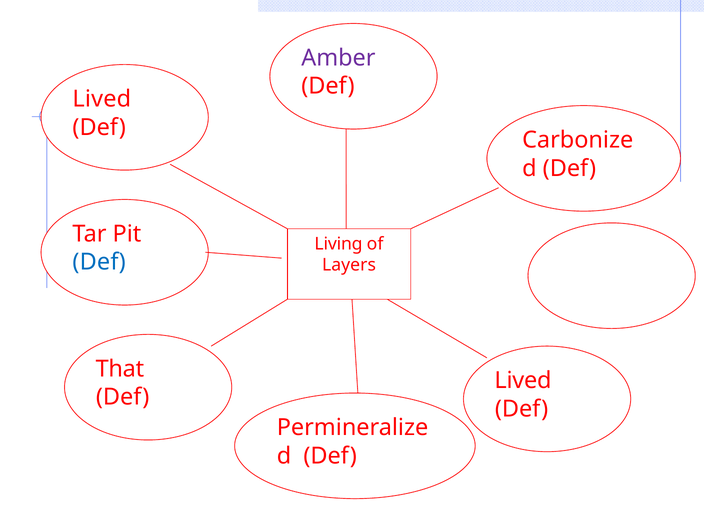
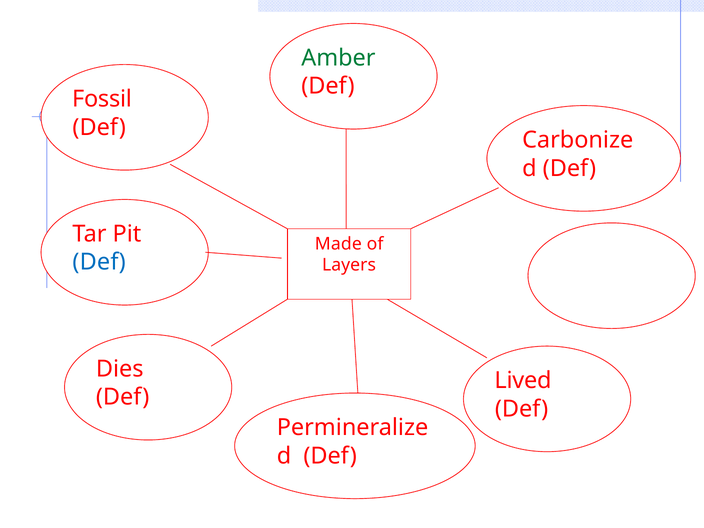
Amber colour: purple -> green (338, 58)
Lived: Lived -> Fossil (102, 99)
Living: Living -> Made (338, 244)
That: That -> Dies (120, 369)
